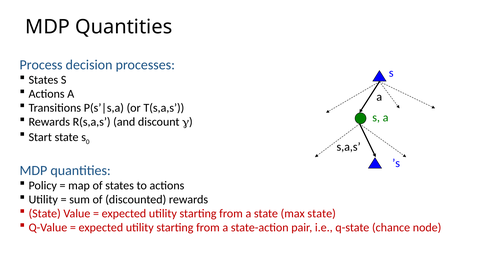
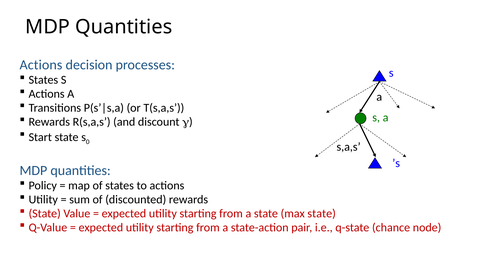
Process: Process -> Actions (41, 65)
